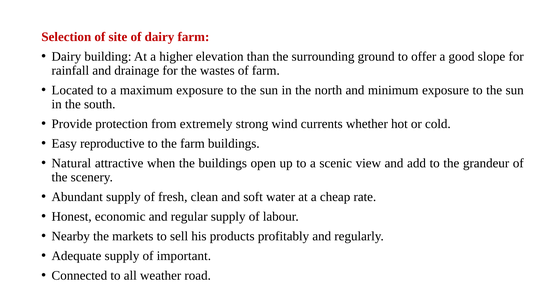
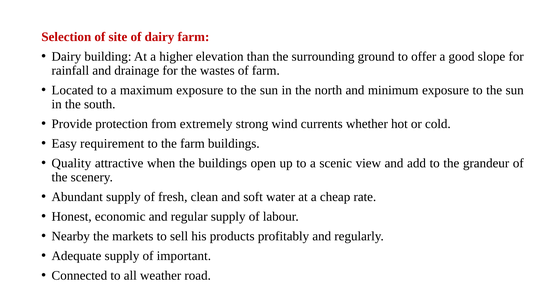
reproductive: reproductive -> requirement (112, 144)
Natural: Natural -> Quality (71, 163)
